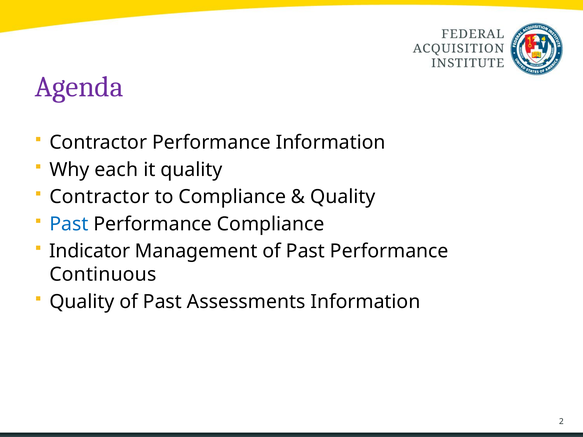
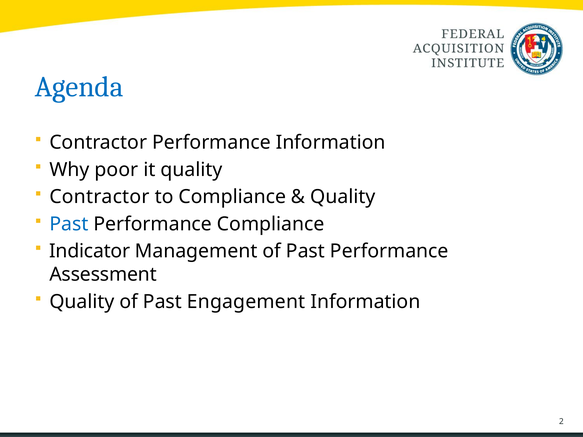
Agenda colour: purple -> blue (79, 87)
each: each -> poor (116, 170)
Continuous: Continuous -> Assessment (103, 275)
Assessments: Assessments -> Engagement (246, 302)
